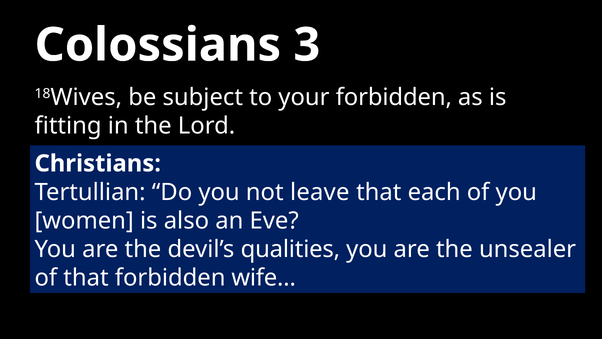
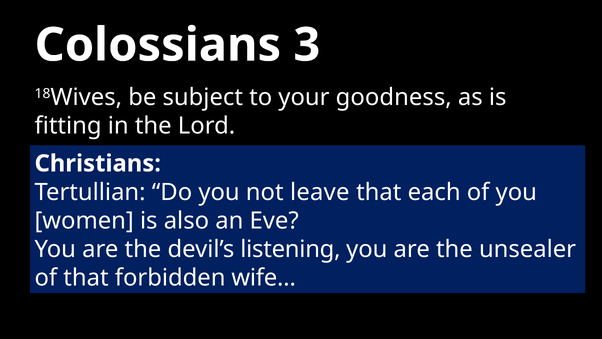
your forbidden: forbidden -> goodness (394, 97)
qualities: qualities -> listening (290, 249)
